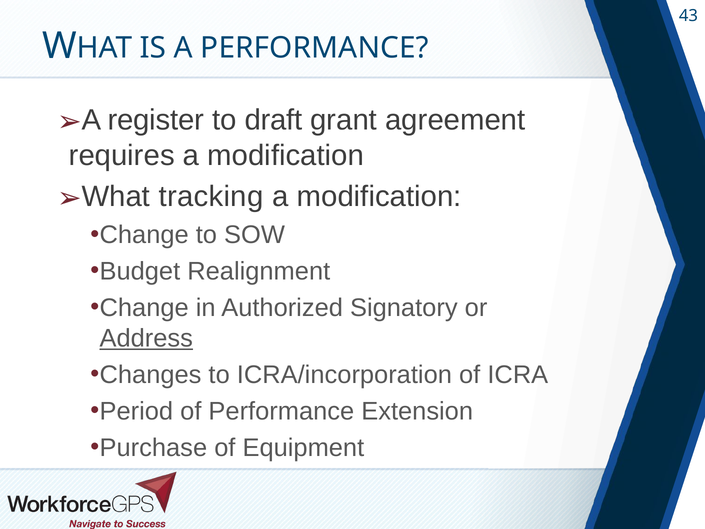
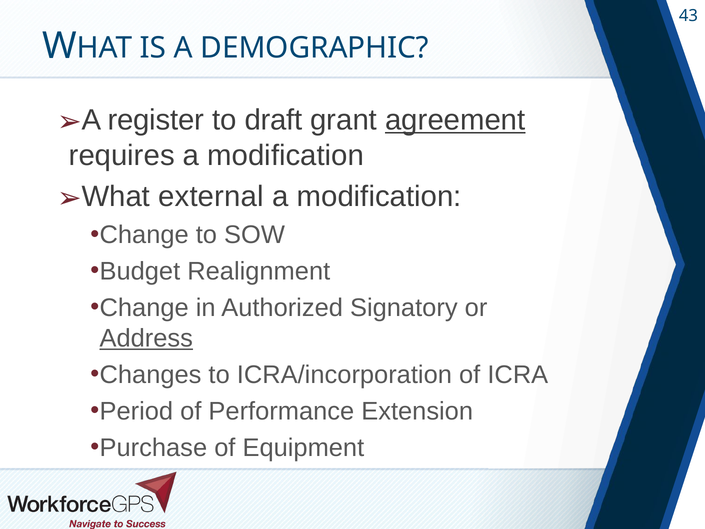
A PERFORMANCE: PERFORMANCE -> DEMOGRAPHIC (315, 48)
agreement underline: none -> present (455, 120)
tracking: tracking -> external (211, 196)
